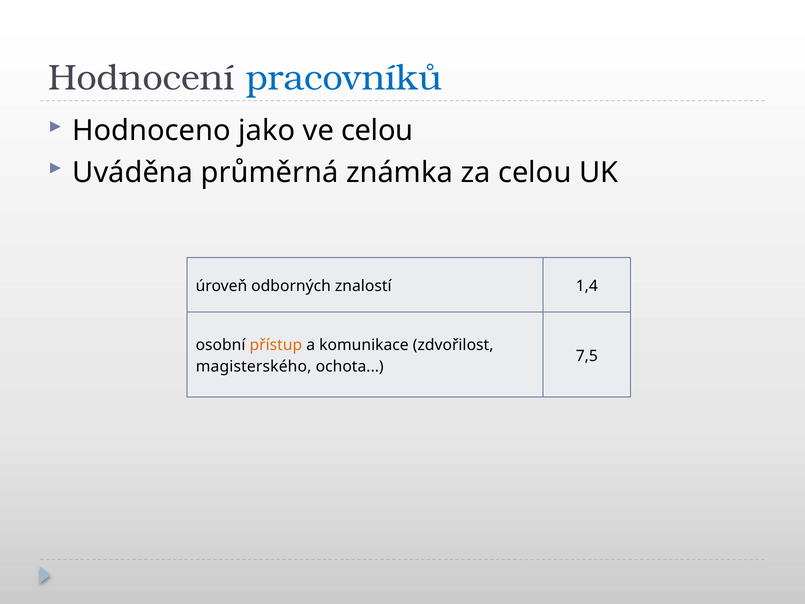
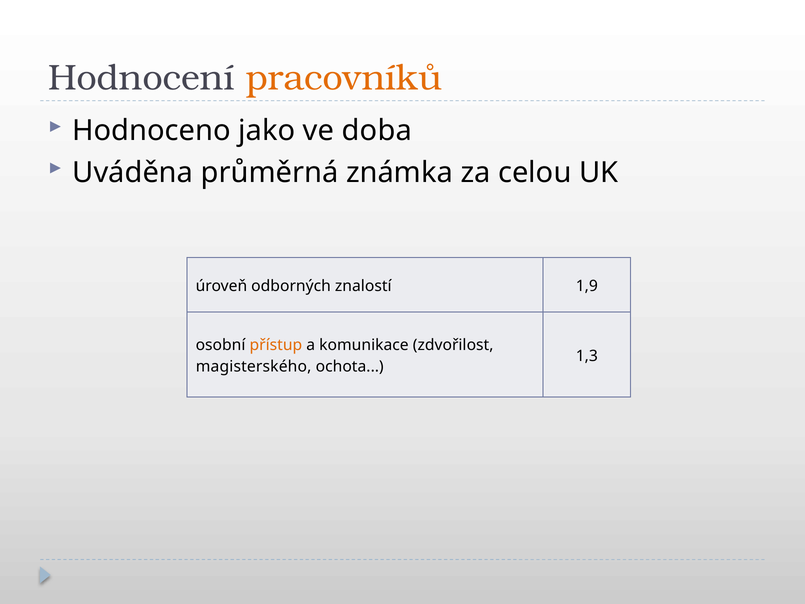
pracovníků colour: blue -> orange (344, 78)
ve celou: celou -> doba (377, 131)
1,4: 1,4 -> 1,9 (587, 286)
7,5: 7,5 -> 1,3 (587, 356)
